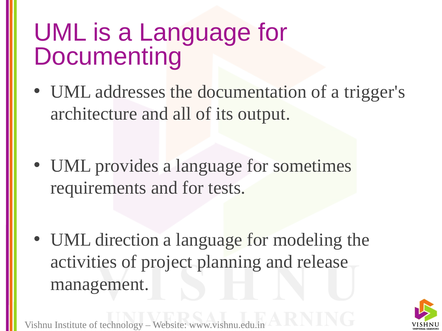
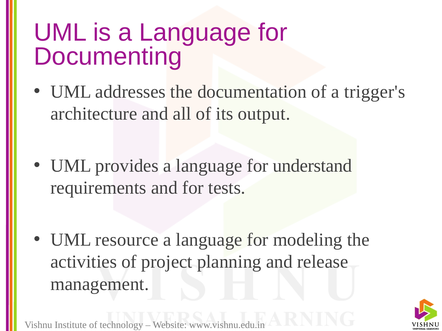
sometimes: sometimes -> understand (312, 166)
direction: direction -> resource (127, 240)
